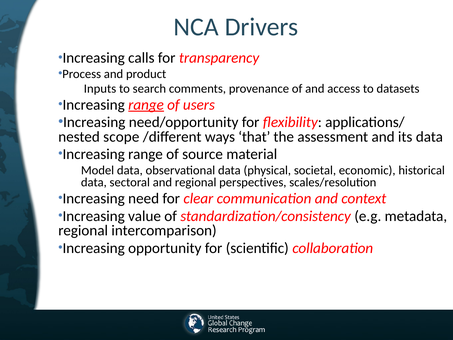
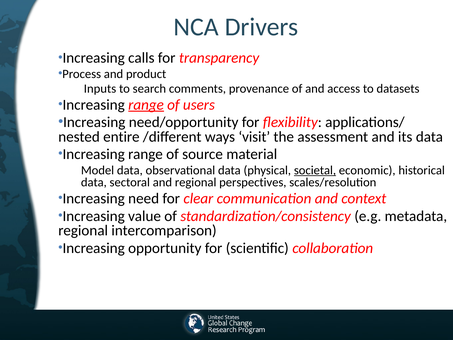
scope: scope -> entire (121, 137)
that: that -> visit (254, 137)
societal underline: none -> present (315, 170)
